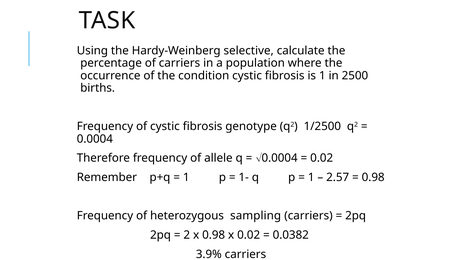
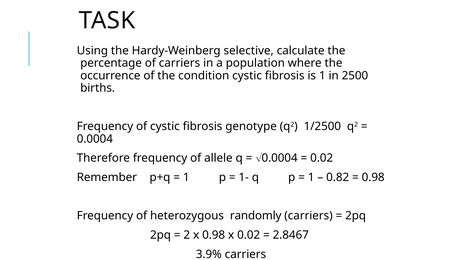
2.57: 2.57 -> 0.82 (338, 177)
sampling: sampling -> randomly (256, 216)
0.0382: 0.0382 -> 2.8467 (291, 235)
